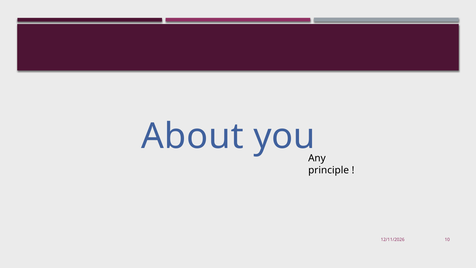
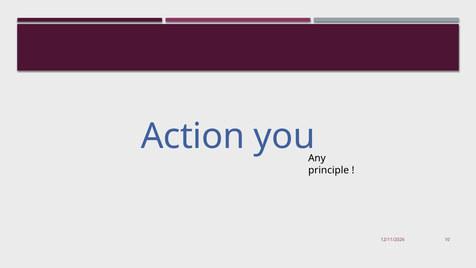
About: About -> Action (193, 136)
